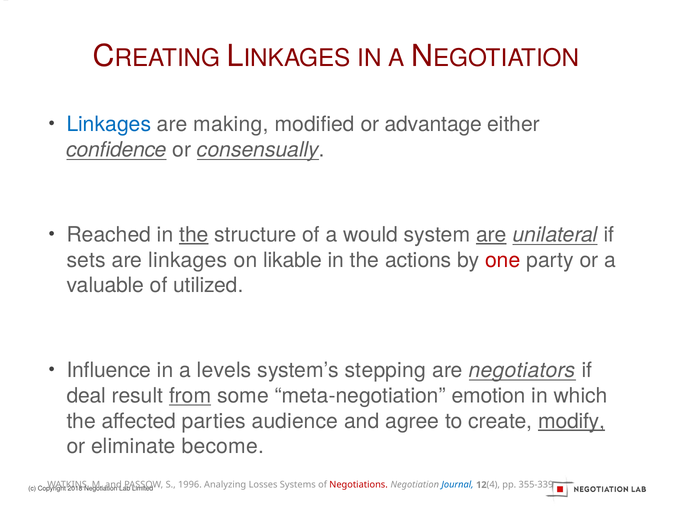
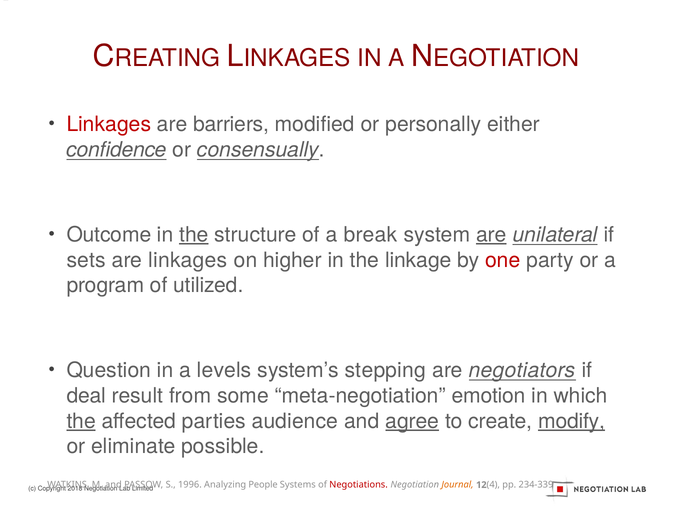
Linkages colour: blue -> red (109, 124)
making: making -> barriers (231, 124)
advantage: advantage -> personally (433, 124)
Reached: Reached -> Outcome (109, 235)
would: would -> break (371, 235)
likable: likable -> higher (292, 260)
actions: actions -> linkage (418, 260)
valuable: valuable -> program (105, 285)
Influence: Influence -> Question (109, 370)
from underline: present -> none (190, 396)
the underline: none -> present (81, 421)
agree underline: none -> present (412, 421)
become: become -> possible (223, 447)
Losses: Losses -> People (263, 485)
Journal colour: blue -> orange (457, 485)
355-339: 355-339 -> 234-339 (536, 485)
